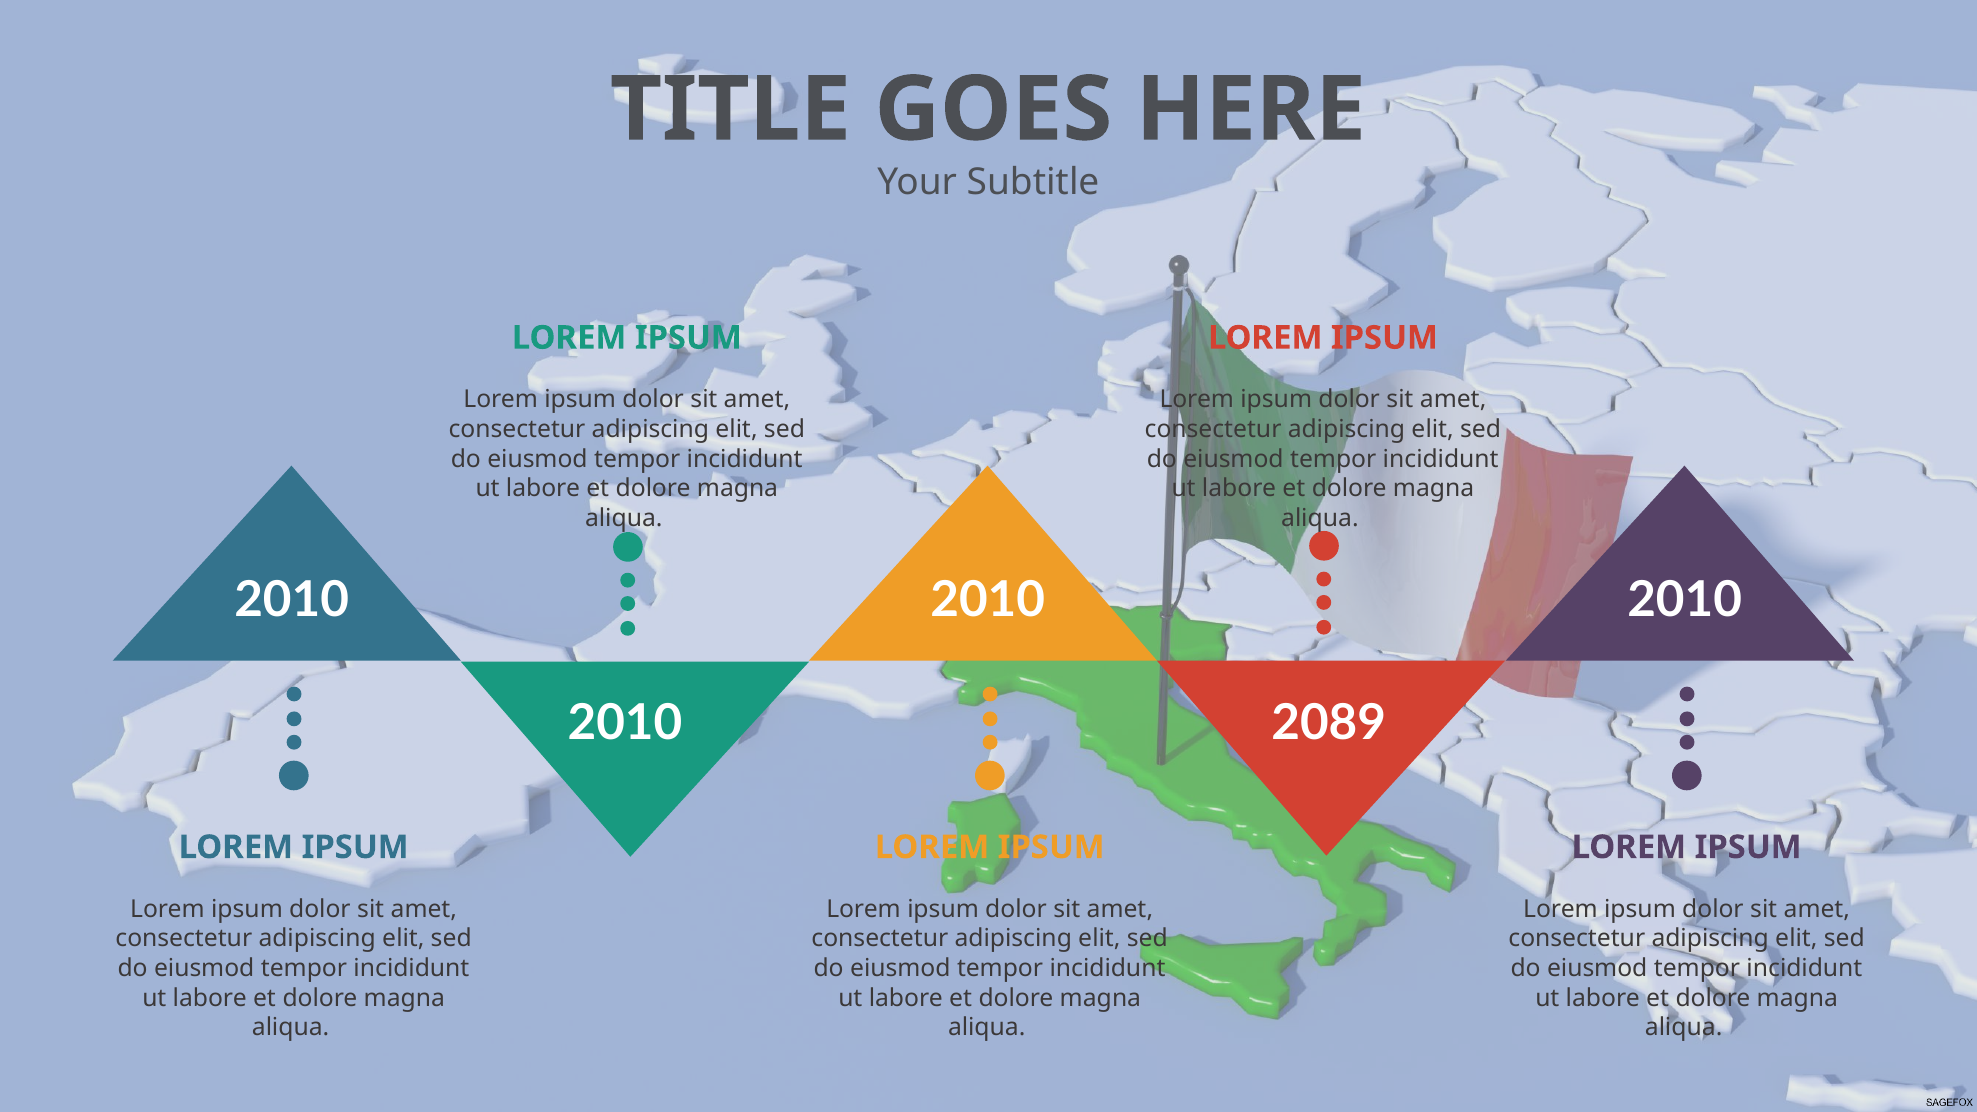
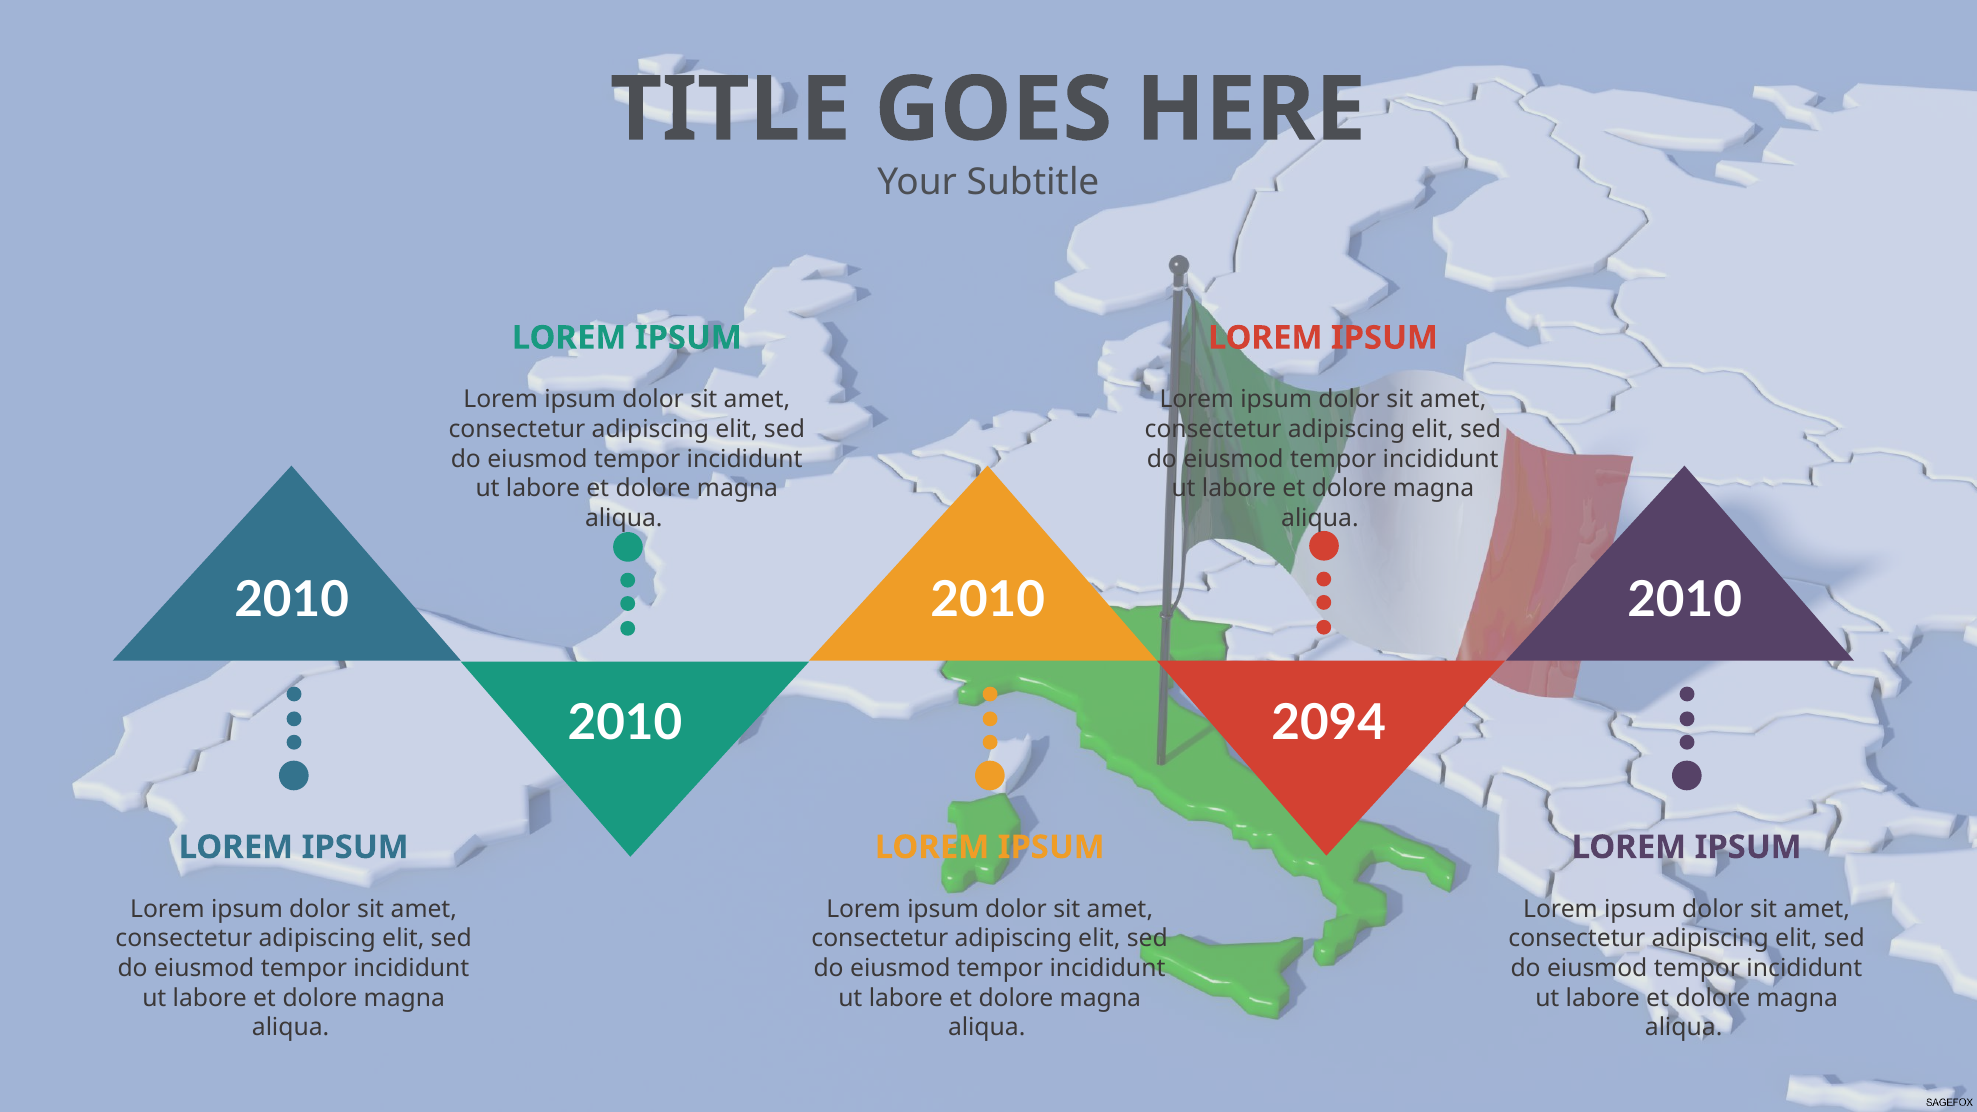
2089: 2089 -> 2094 (1329, 724)
